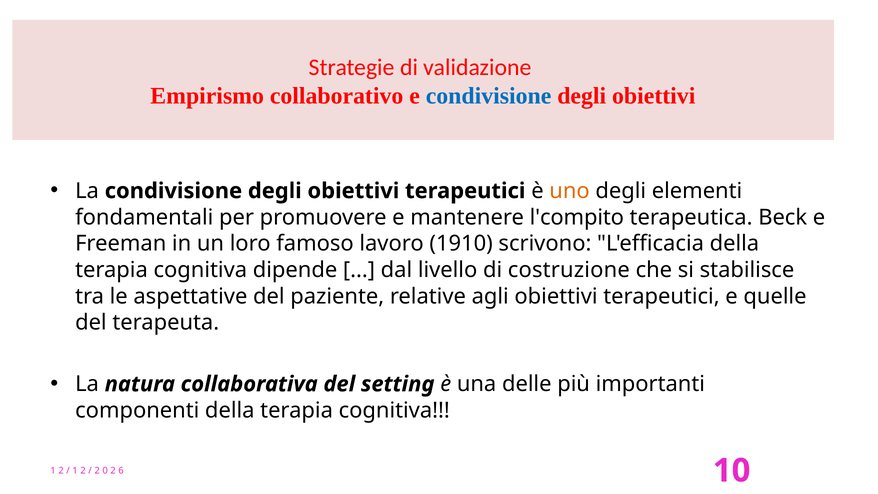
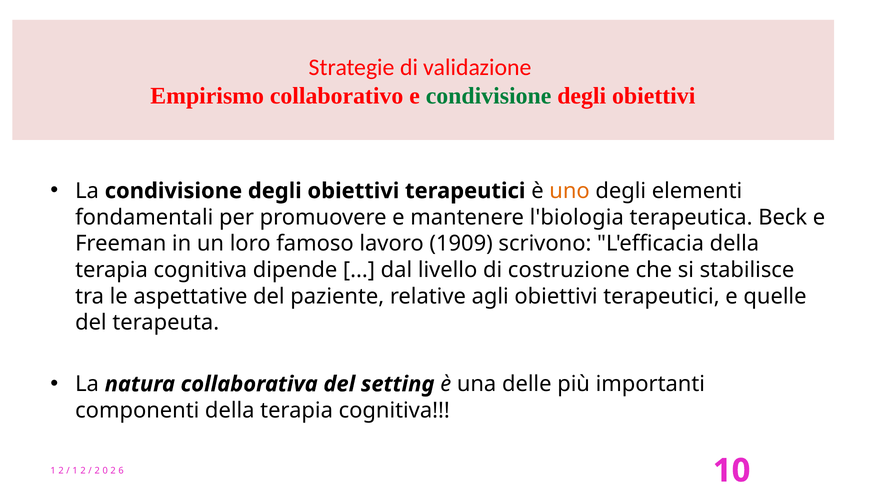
condivisione colour: blue -> green (489, 96)
l'compito: l'compito -> l'biologia (577, 217)
1910: 1910 -> 1909 (461, 244)
